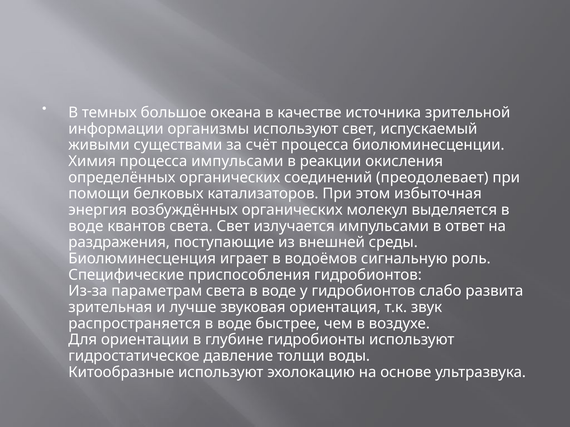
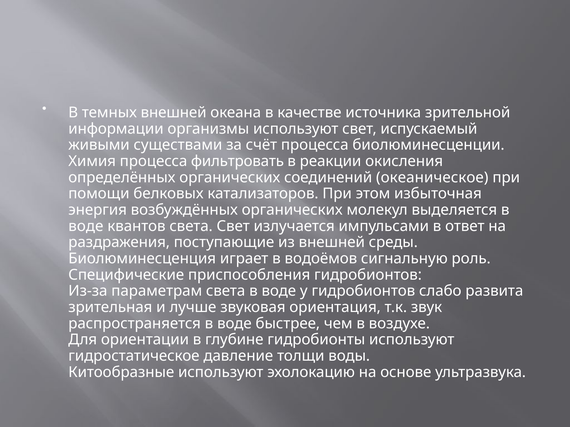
темных большое: большое -> внешней (174, 113)
процесса импульсами: импульсами -> фильтровать (237, 161)
преодолевает: преодолевает -> океаническое (432, 178)
